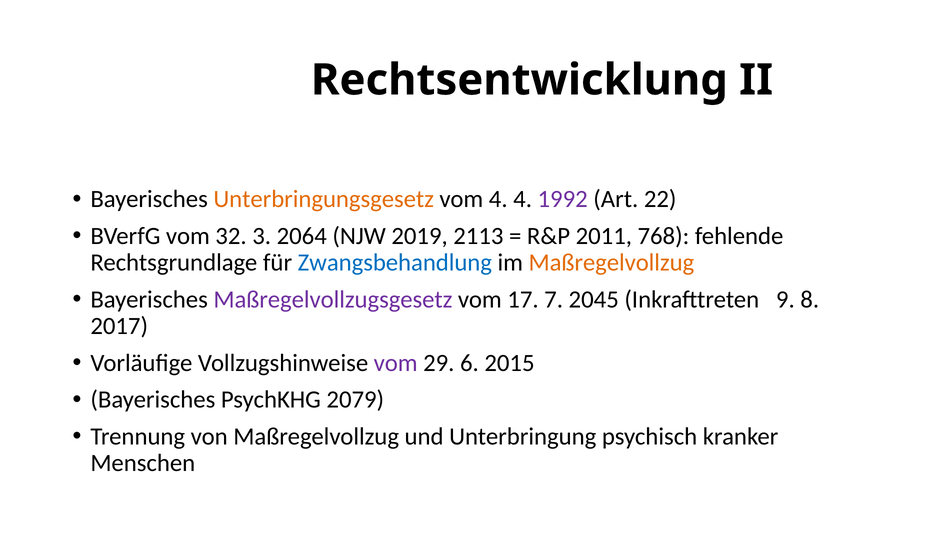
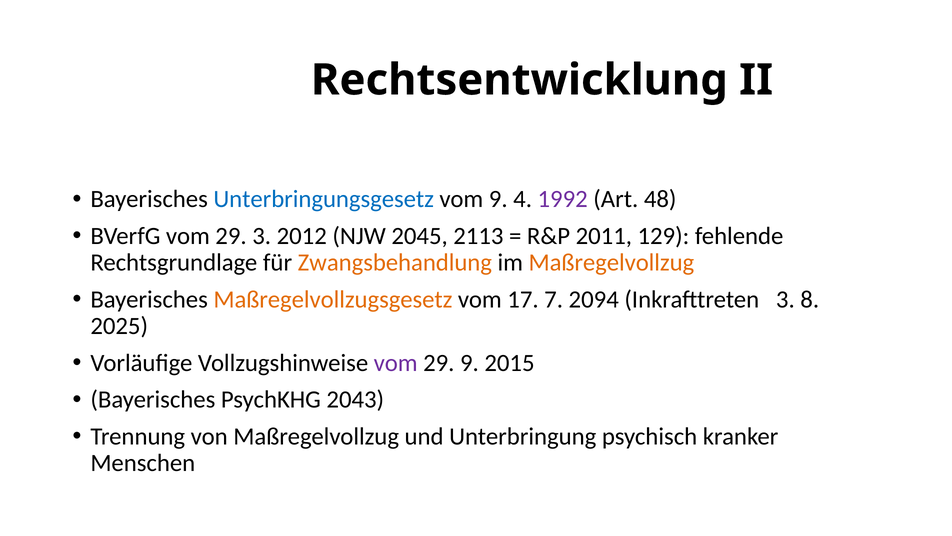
Unterbringungsgesetz colour: orange -> blue (324, 199)
vom 4: 4 -> 9 (498, 199)
22: 22 -> 48 (660, 199)
BVerfG vom 32: 32 -> 29 (231, 236)
2064: 2064 -> 2012 (302, 236)
2019: 2019 -> 2045 (420, 236)
768: 768 -> 129 (663, 236)
Zwangsbehandlung colour: blue -> orange (395, 262)
Maßregelvollzugsgesetz colour: purple -> orange (333, 299)
2045: 2045 -> 2094 (594, 299)
Inkrafttreten 9: 9 -> 3 (785, 299)
2017: 2017 -> 2025 (119, 326)
29 6: 6 -> 9 (469, 363)
2079: 2079 -> 2043 (355, 399)
